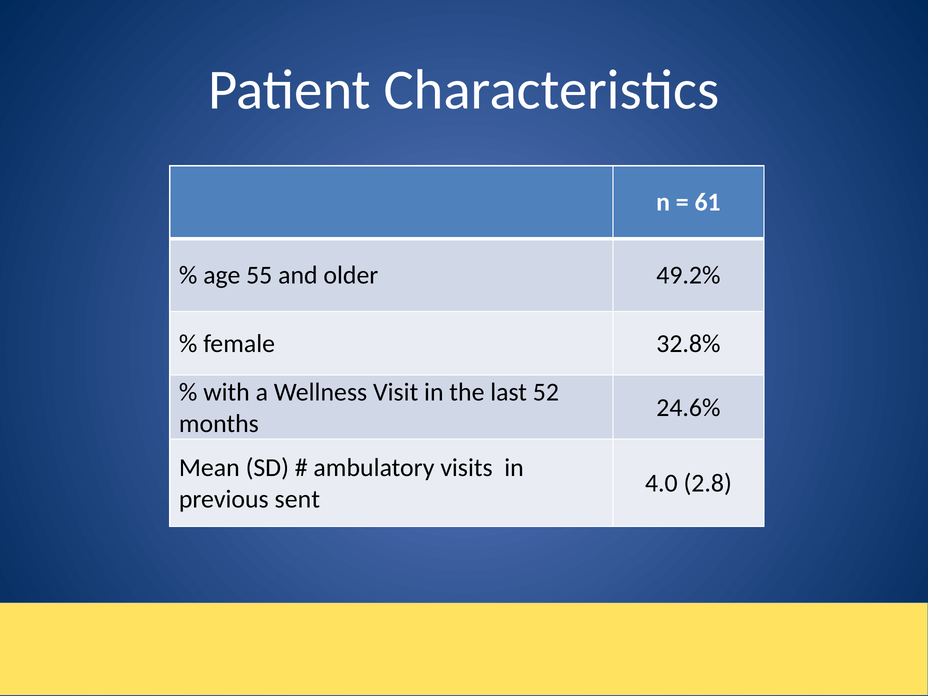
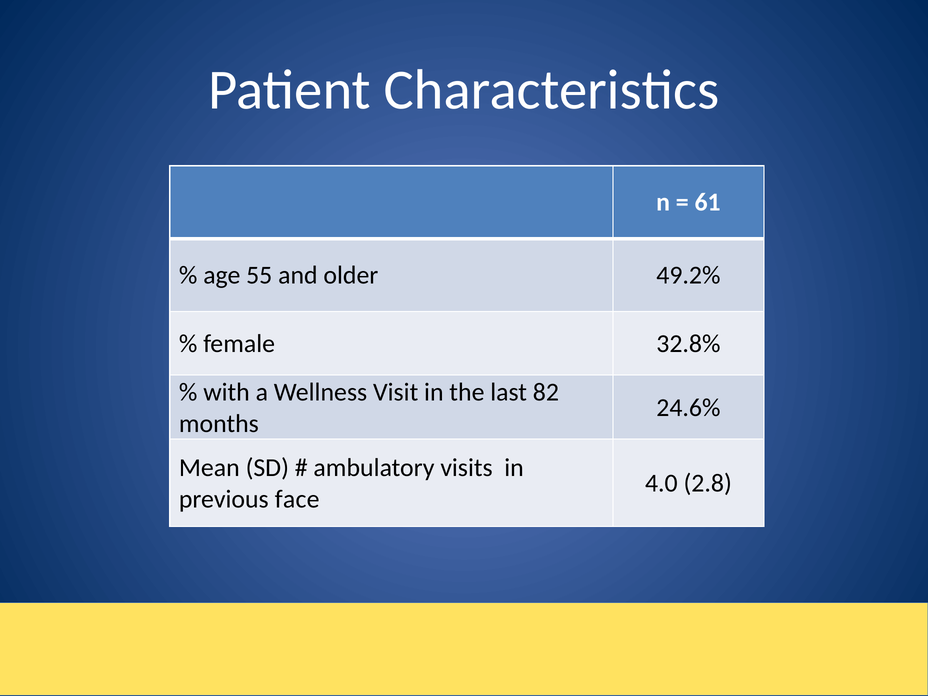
52: 52 -> 82 (546, 392)
sent: sent -> face (297, 499)
